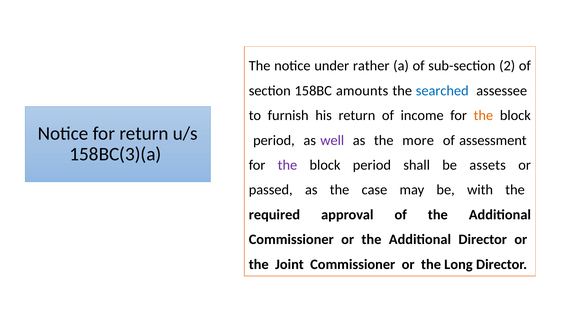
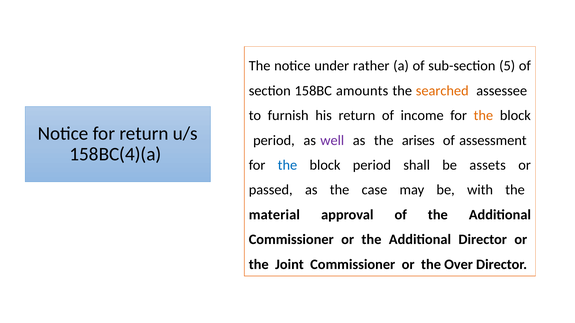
2: 2 -> 5 (507, 66)
searched colour: blue -> orange (442, 91)
more: more -> arises (418, 140)
158BC(3)(a: 158BC(3)(a -> 158BC(4)(a (116, 154)
the colour: purple -> blue (287, 165)
required: required -> material (274, 215)
Long: Long -> Over (459, 265)
